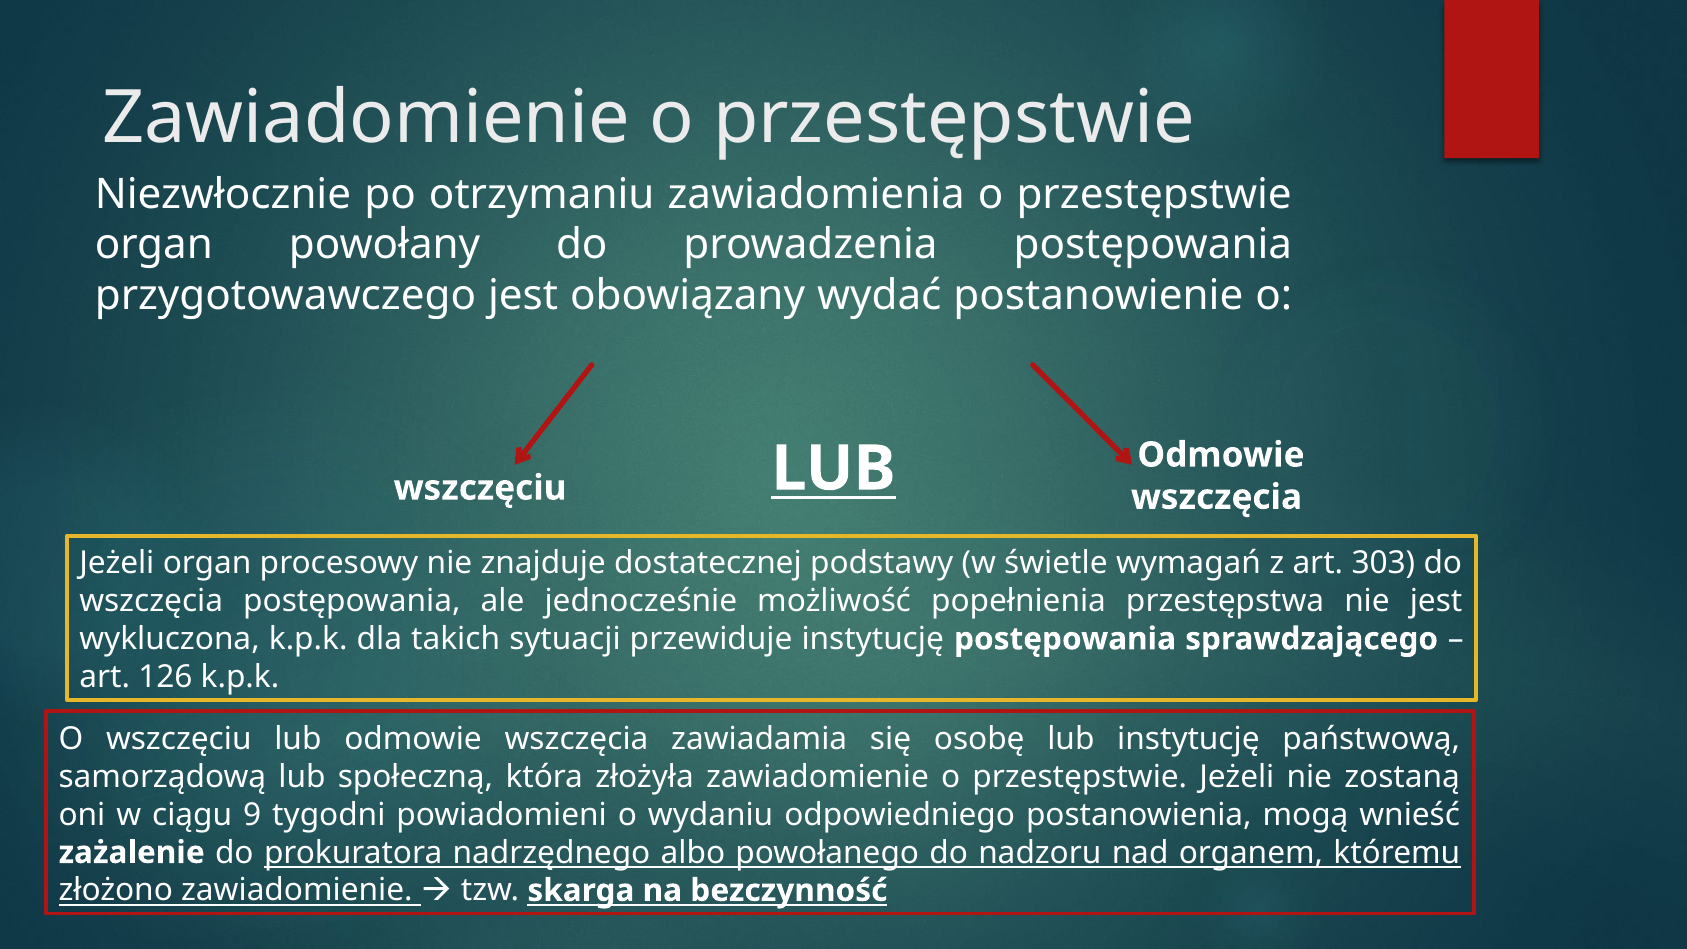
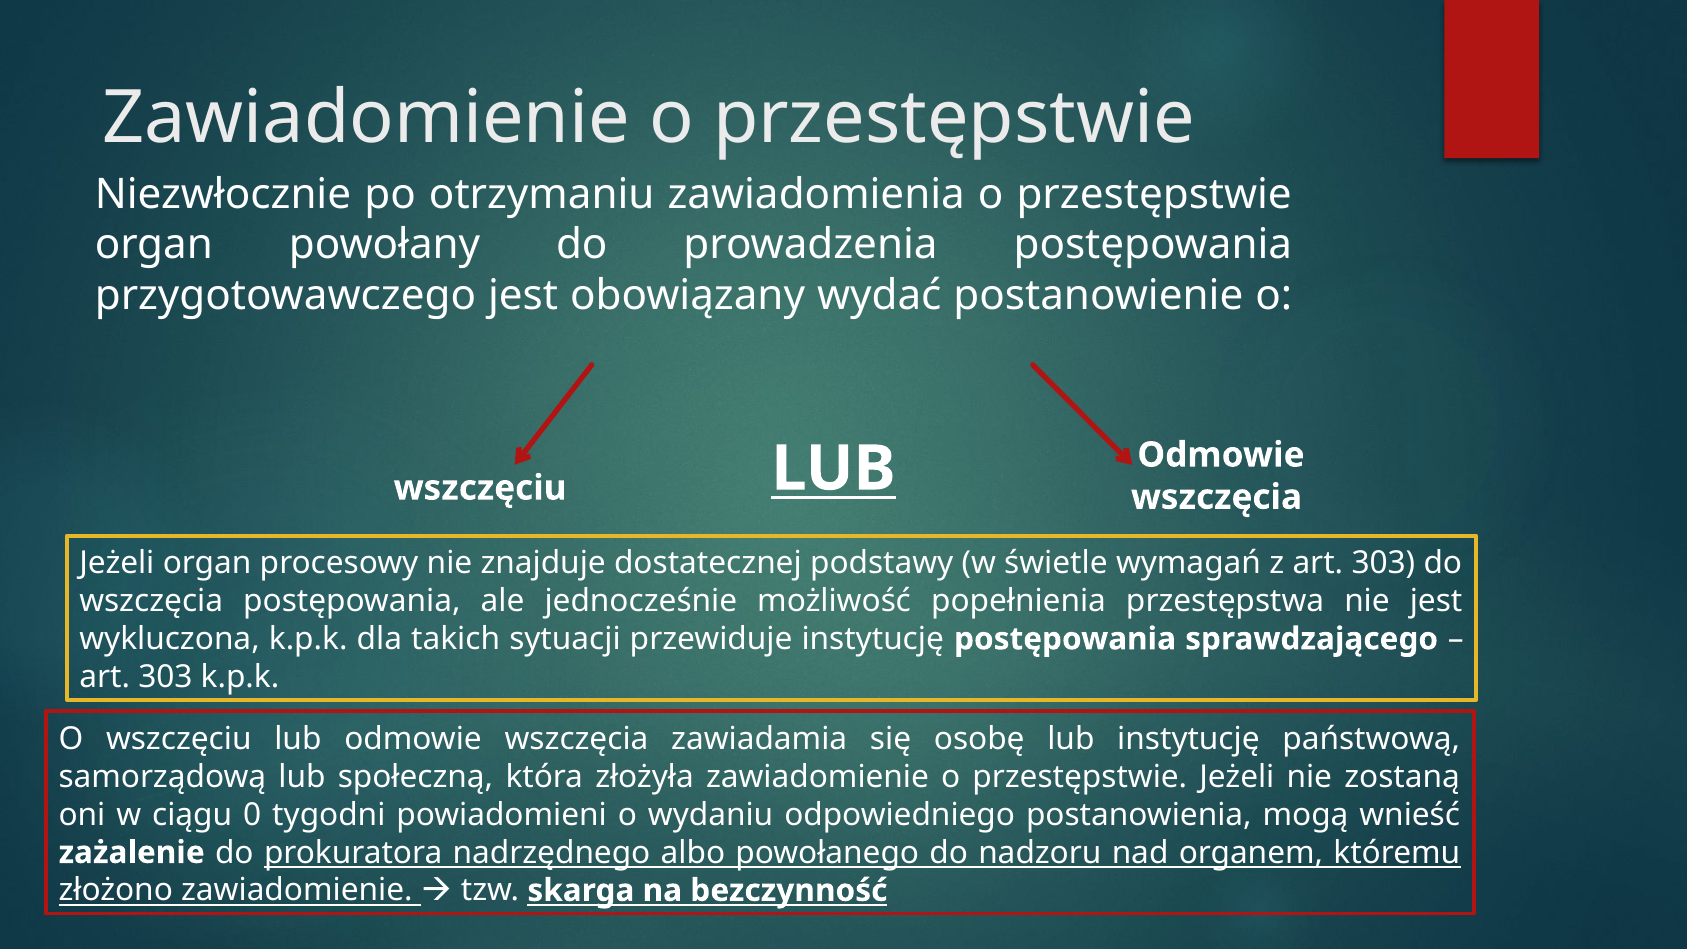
126: 126 -> 303 (165, 677)
9: 9 -> 0 (252, 815)
